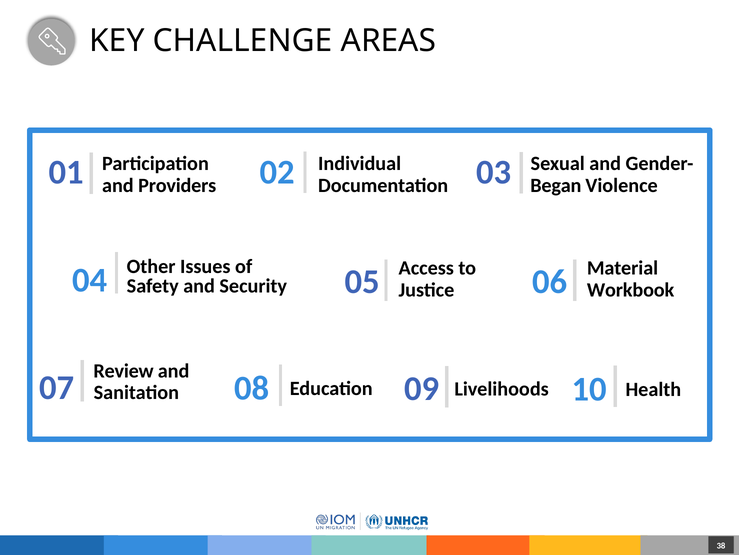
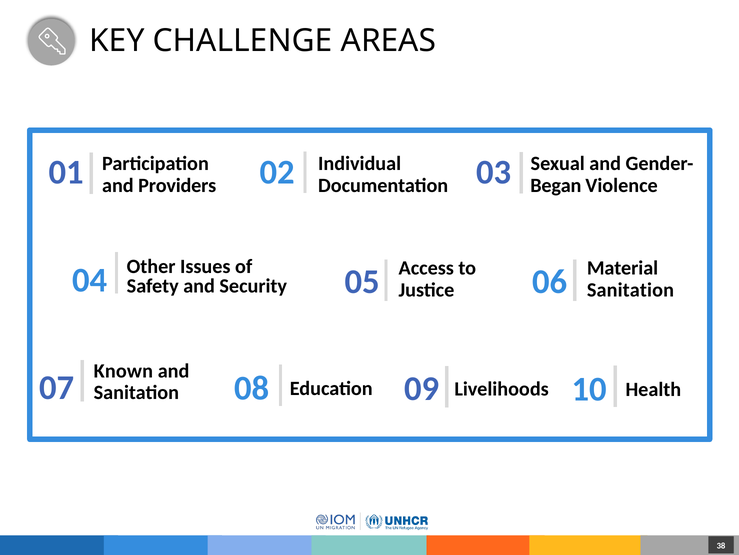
Workbook: Workbook -> Sanitation (630, 290)
Review: Review -> Known (123, 371)
